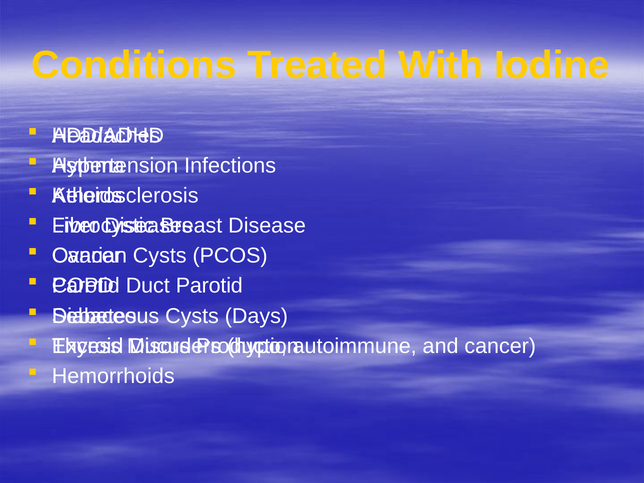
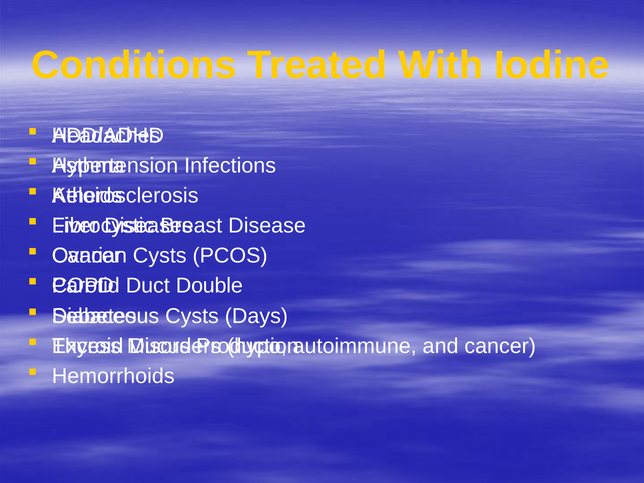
Duct Parotid: Parotid -> Double (209, 286)
